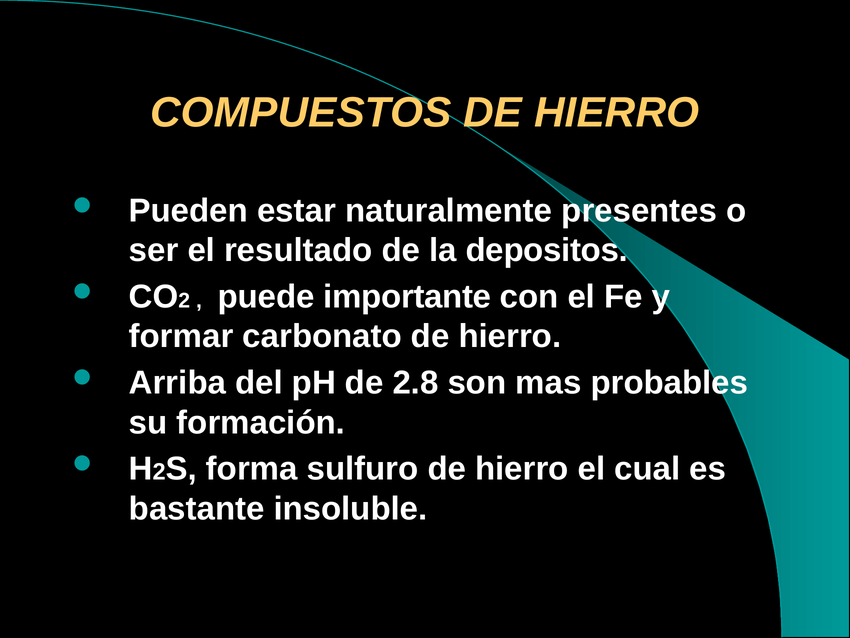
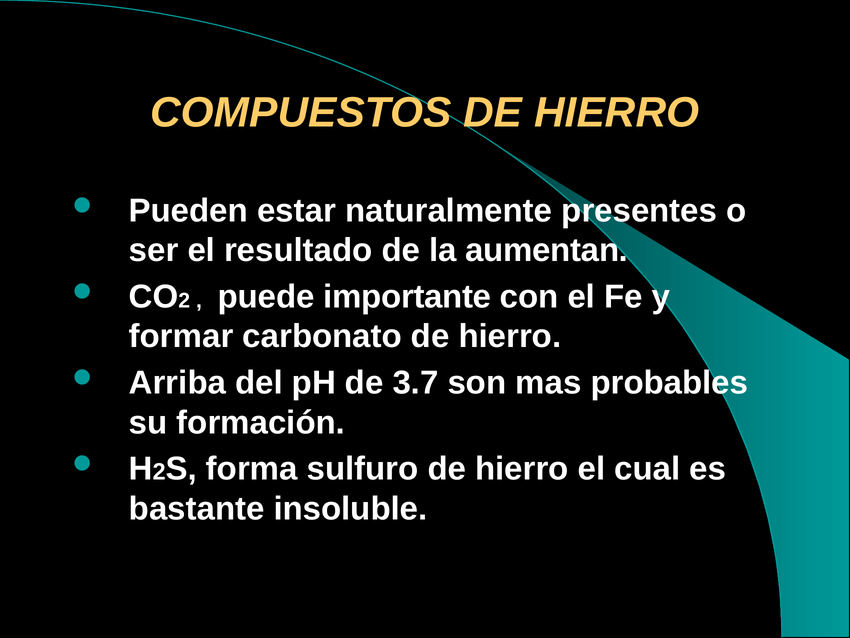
depositos: depositos -> aumentan (547, 250)
2.8: 2.8 -> 3.7 (416, 383)
